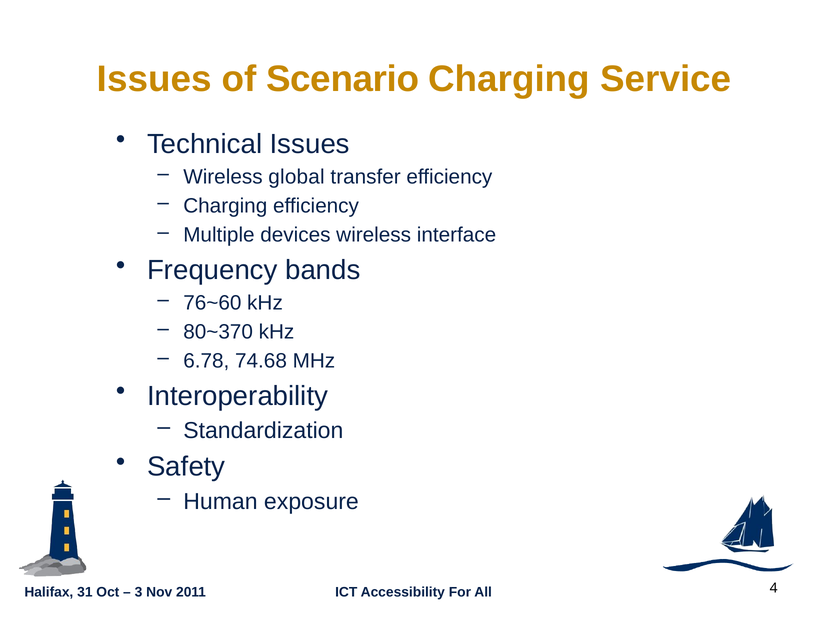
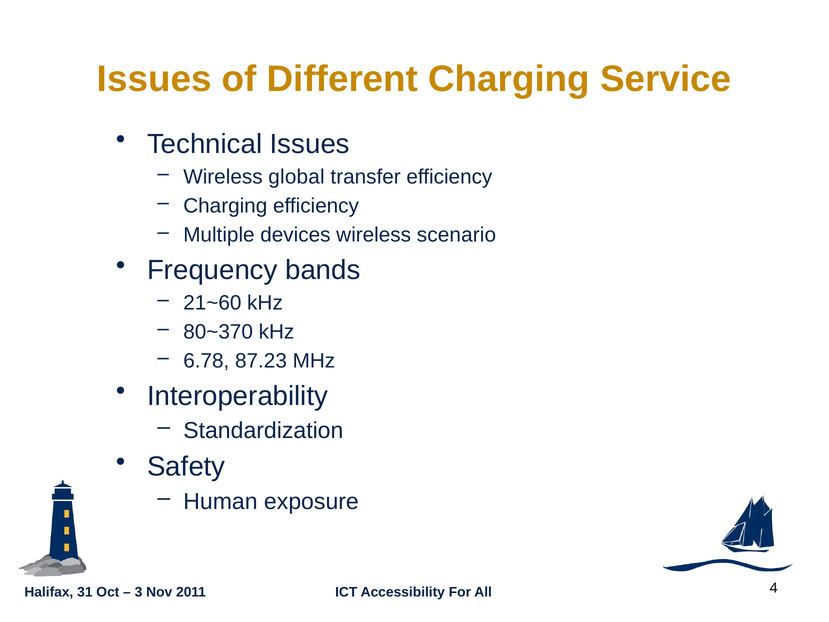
Scenario: Scenario -> Different (342, 79)
interface: interface -> scenario (456, 235)
76~60: 76~60 -> 21~60 (212, 303)
74.68: 74.68 -> 87.23 (261, 361)
